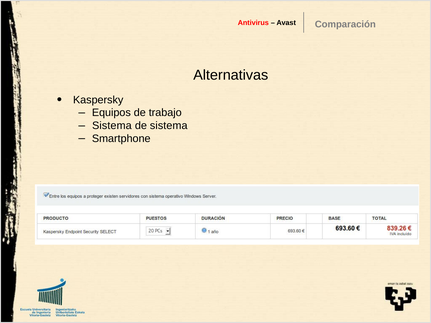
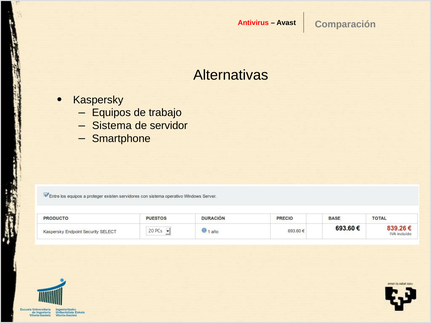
de sistema: sistema -> servidor (169, 126)
